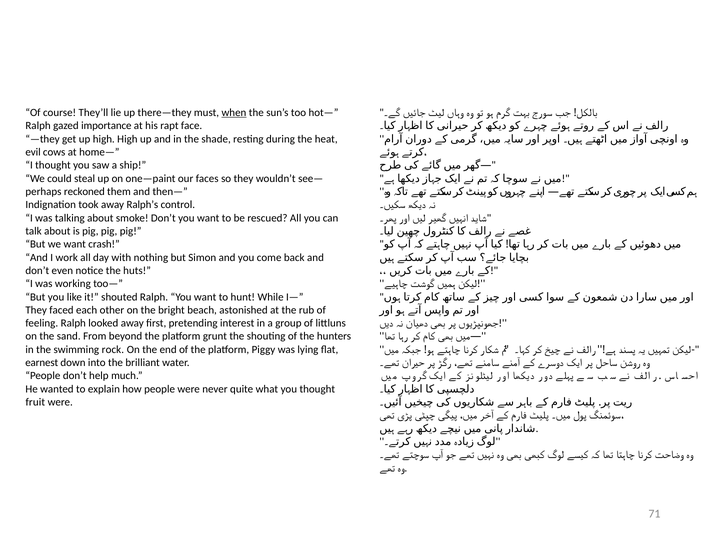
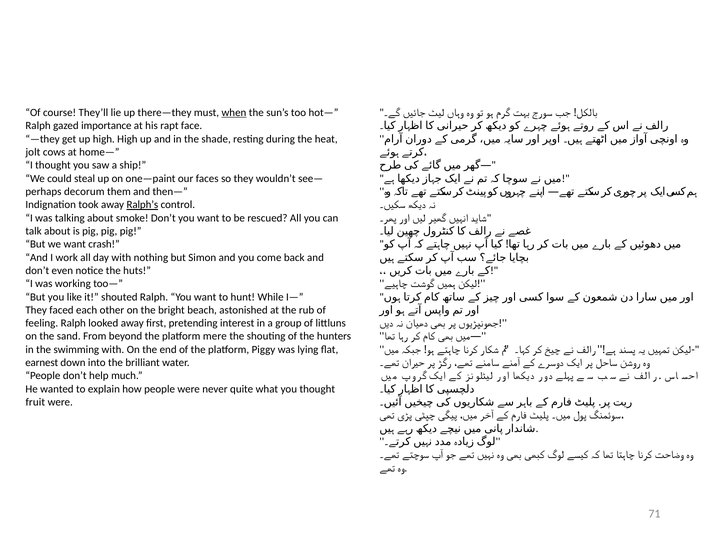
evil: evil -> jolt (33, 152)
reckoned: reckoned -> decorum (84, 192)
Ralph’s underline: none -> present (142, 205)
grunt: grunt -> mere (215, 336)
swimming rock: rock -> with (113, 349)
